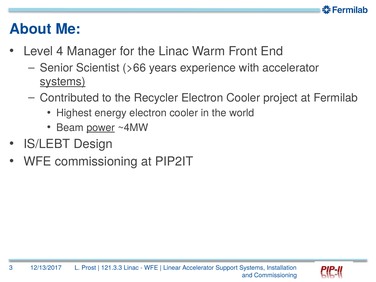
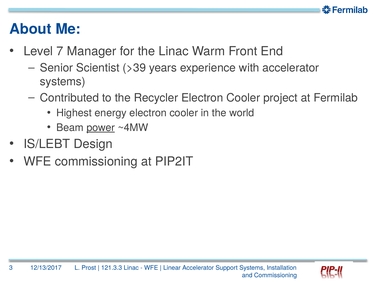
4: 4 -> 7 (60, 51)
>66: >66 -> >39 (134, 68)
systems underline: present -> none (63, 82)
